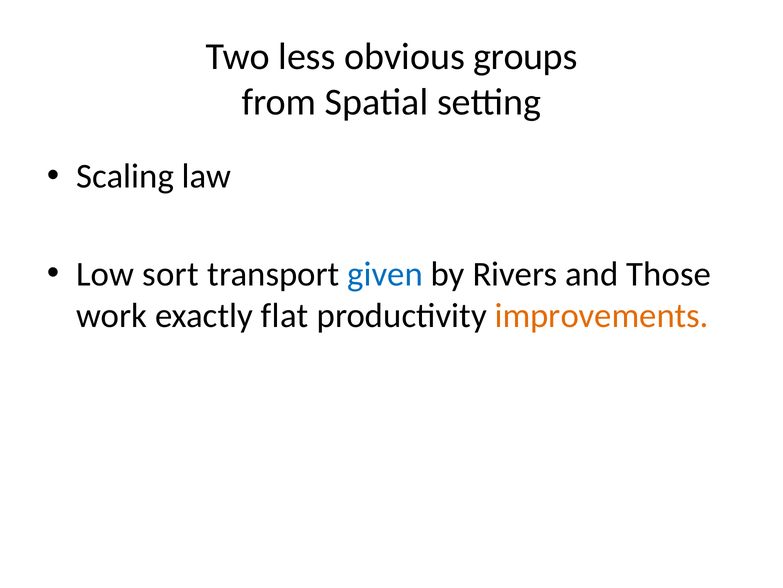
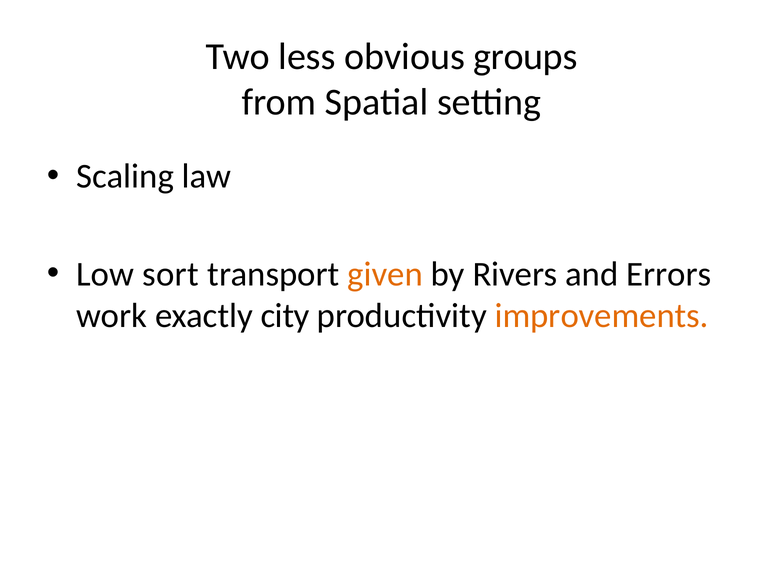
given colour: blue -> orange (385, 274)
Those: Those -> Errors (669, 274)
flat: flat -> city (285, 316)
